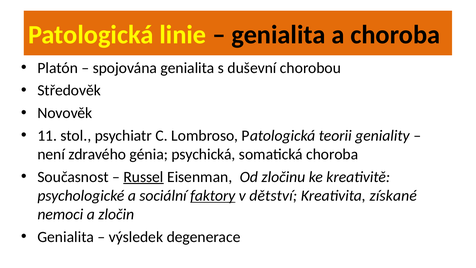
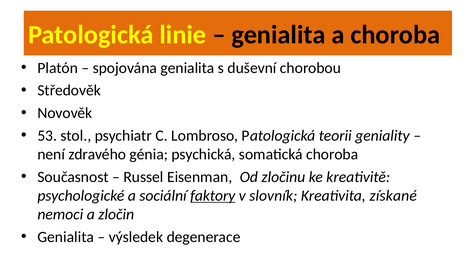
11: 11 -> 53 (47, 135)
Russel underline: present -> none (143, 177)
dětství: dětství -> slovník (273, 195)
